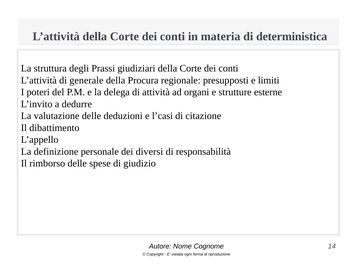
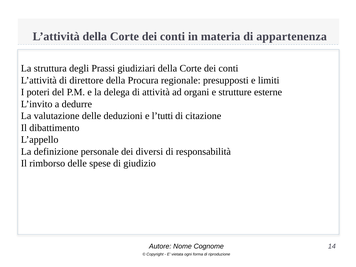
deterministica: deterministica -> appartenenza (292, 36)
generale: generale -> direttore (86, 80)
l’casi: l’casi -> l’tutti (162, 116)
